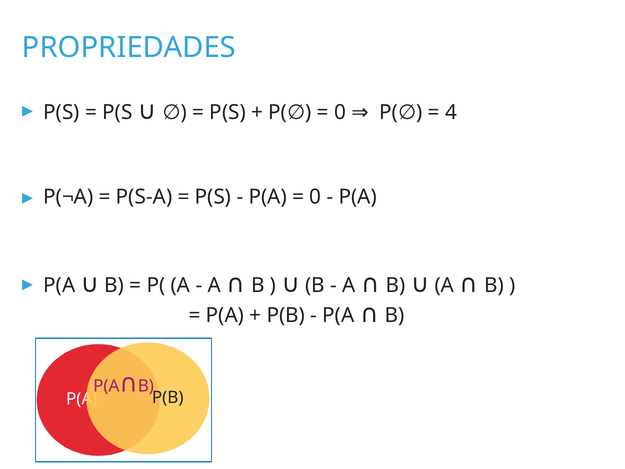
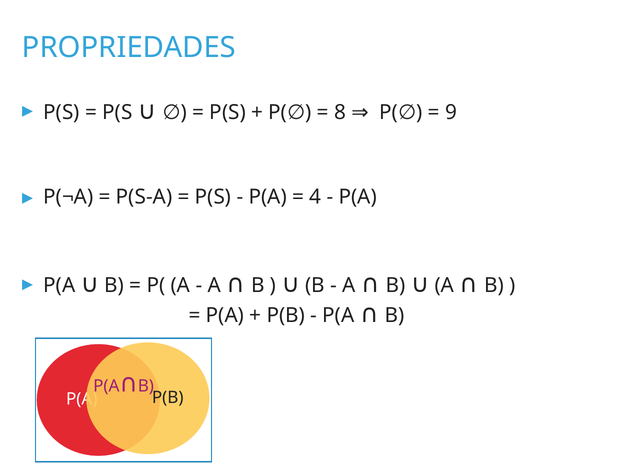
0: 0 -> 8 (340, 112)
4: 4 -> 9 (451, 112)
0: 0 -> 4 (315, 197)
